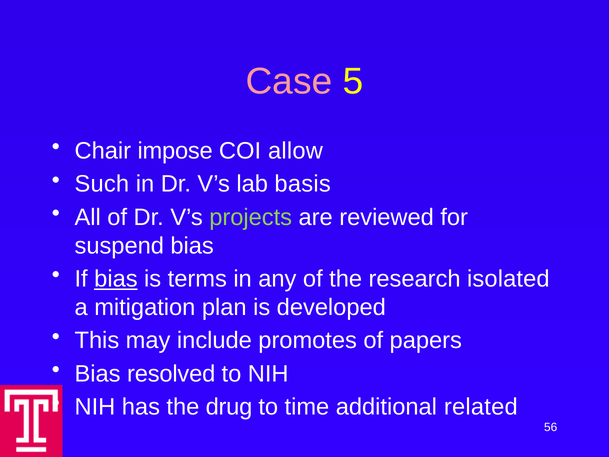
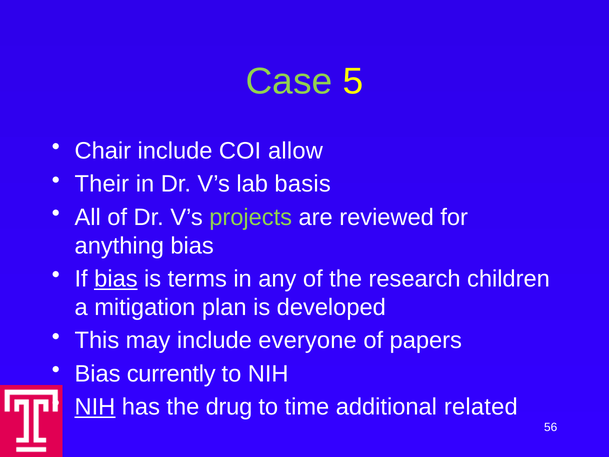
Case colour: pink -> light green (289, 81)
Chair impose: impose -> include (175, 151)
Such: Such -> Their (102, 184)
suspend: suspend -> anything (119, 246)
isolated: isolated -> children (508, 279)
promotes: promotes -> everyone (308, 340)
resolved: resolved -> currently (171, 374)
NIH underline: none -> present (95, 407)
